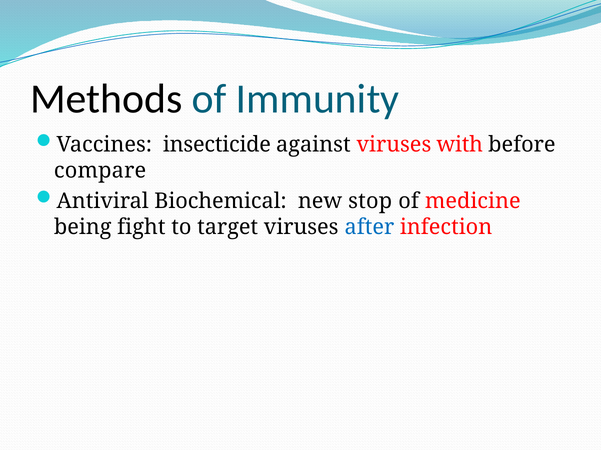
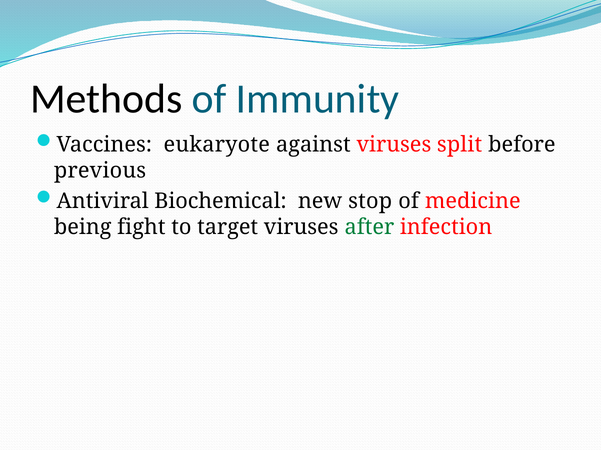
insecticide: insecticide -> eukaryote (217, 145)
with: with -> split (460, 145)
compare: compare -> previous (100, 171)
after colour: blue -> green (369, 227)
